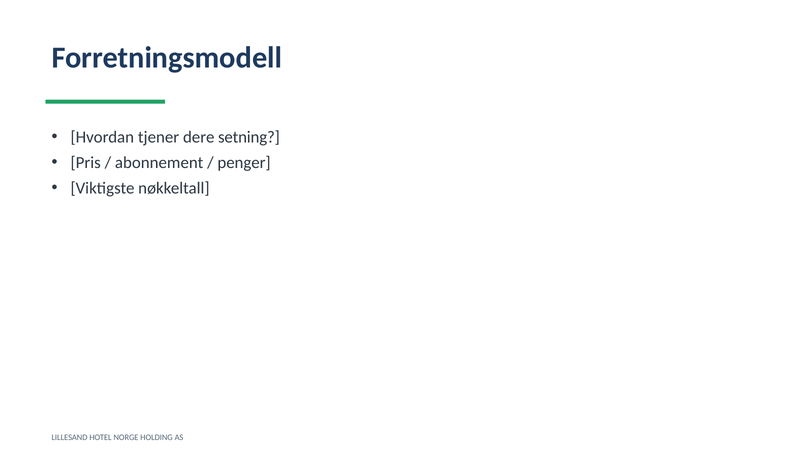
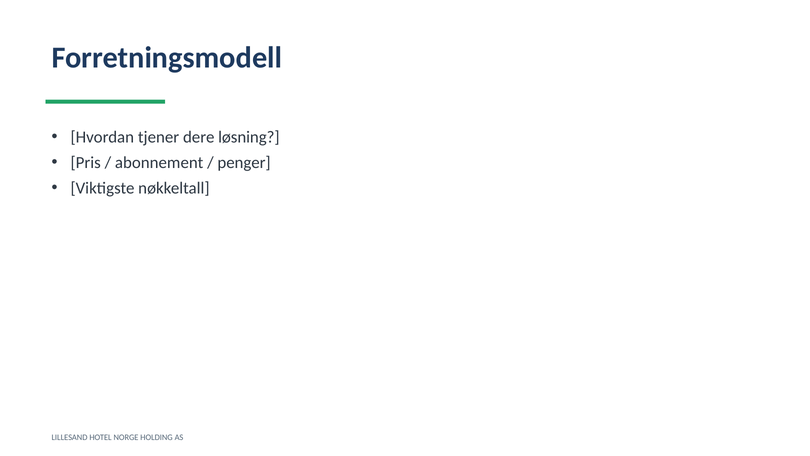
setning: setning -> løsning (249, 137)
